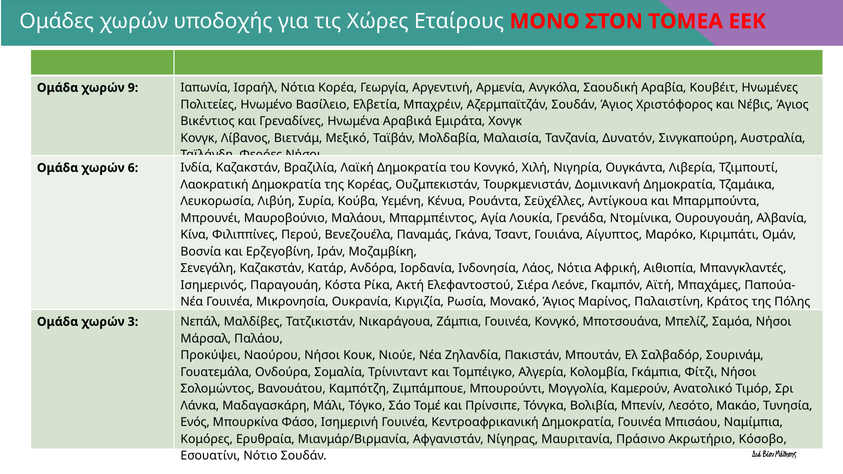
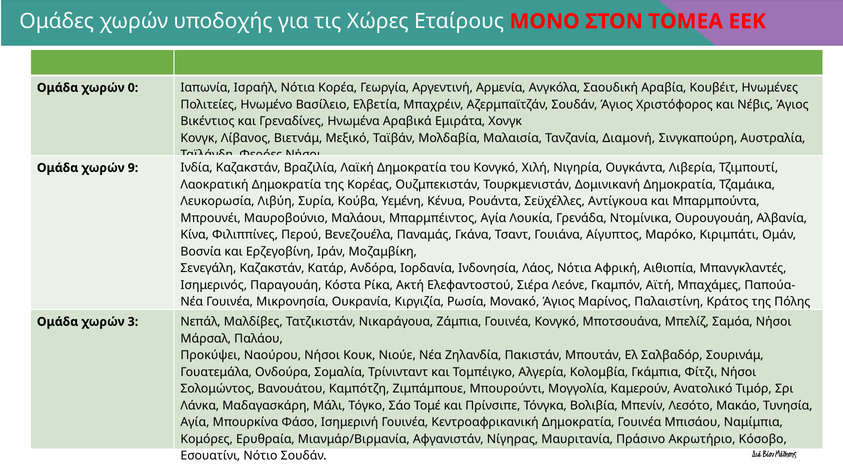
9: 9 -> 0 (133, 88)
Δυνατόν: Δυνατόν -> Διαμονή (629, 138)
6: 6 -> 9 (133, 168)
Ενός: Ενός -> Αγία (195, 422)
